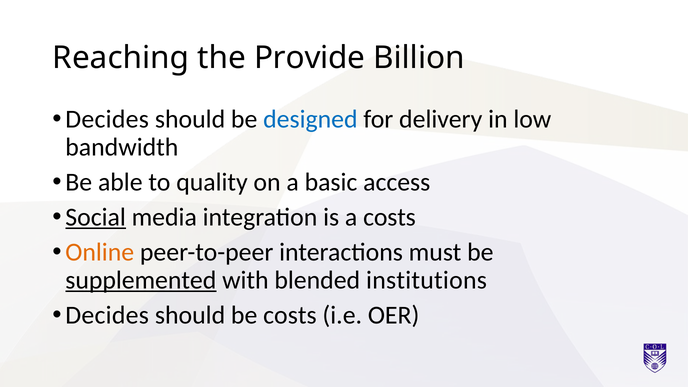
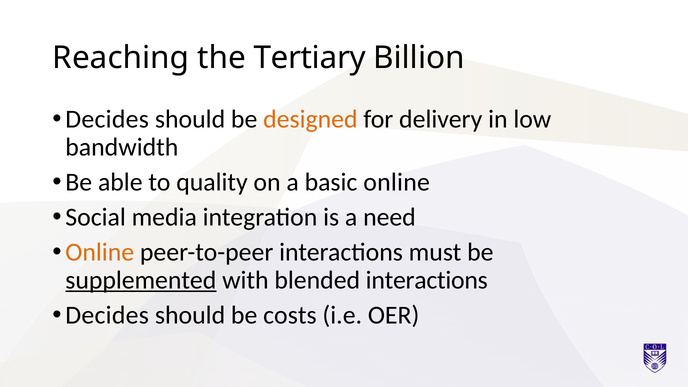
Provide: Provide -> Tertiary (310, 58)
designed colour: blue -> orange (310, 119)
basic access: access -> online (397, 182)
Social underline: present -> none (96, 217)
a costs: costs -> need (389, 217)
blended institutions: institutions -> interactions (427, 280)
